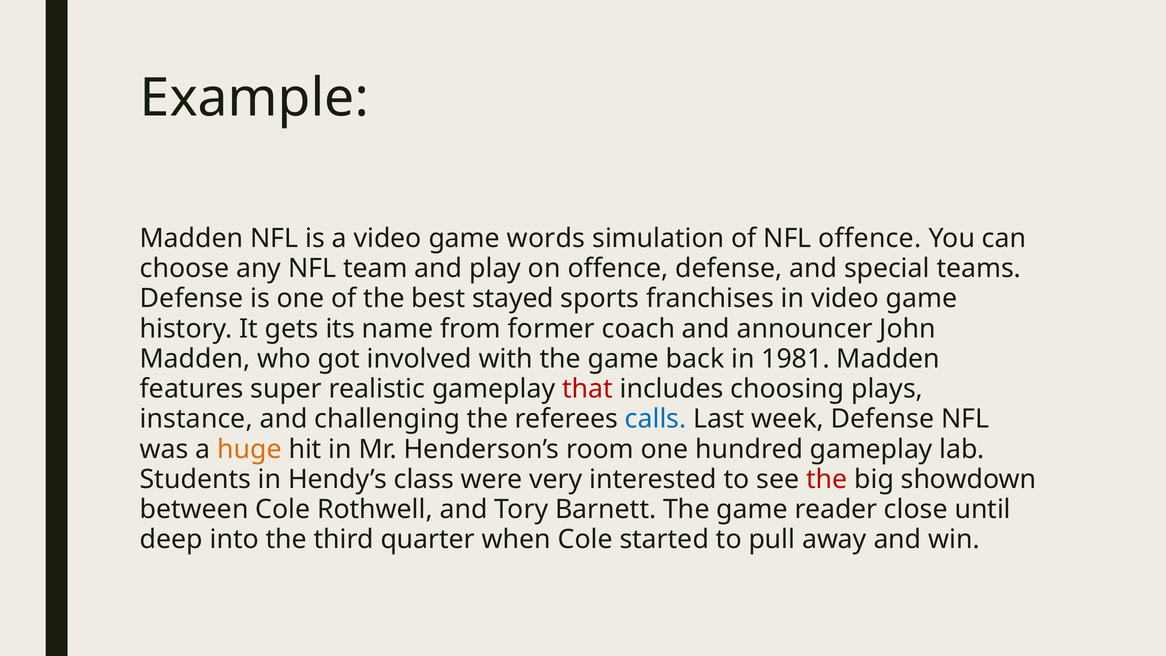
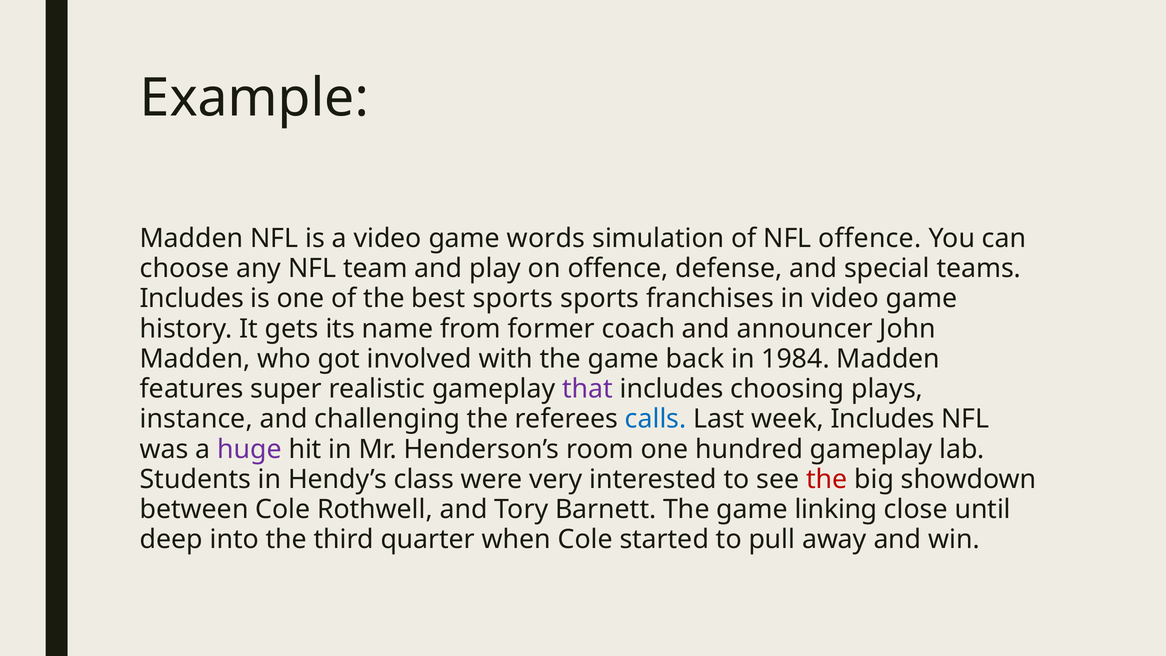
Defense: Defense -> Includes (192, 299)
best stayed: stayed -> sports (513, 299)
1981: 1981 -> 1984 (796, 359)
that colour: red -> purple (587, 389)
week Defense: Defense -> Includes (883, 419)
huge colour: orange -> purple (249, 449)
reader: reader -> linking (836, 509)
